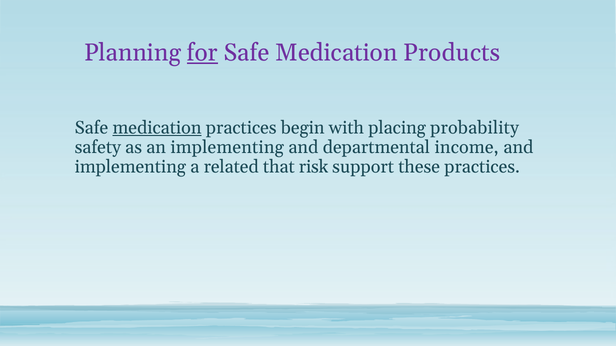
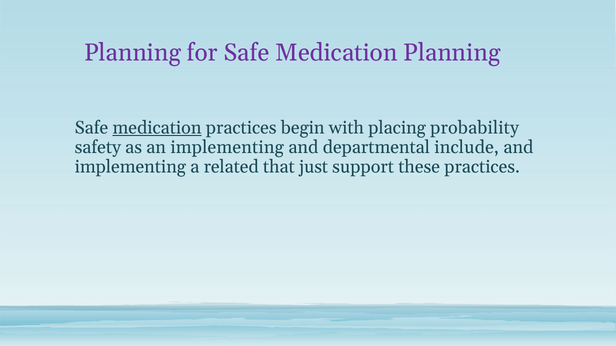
for underline: present -> none (202, 53)
Medication Products: Products -> Planning (452, 53)
income: income -> include (467, 147)
risk: risk -> just (314, 167)
